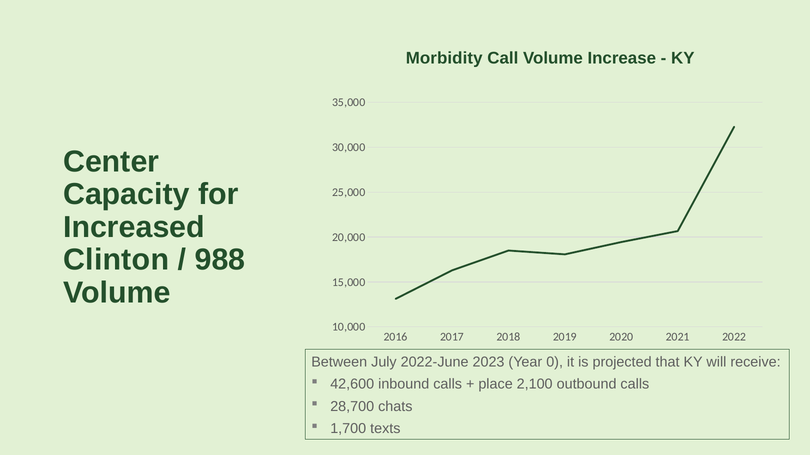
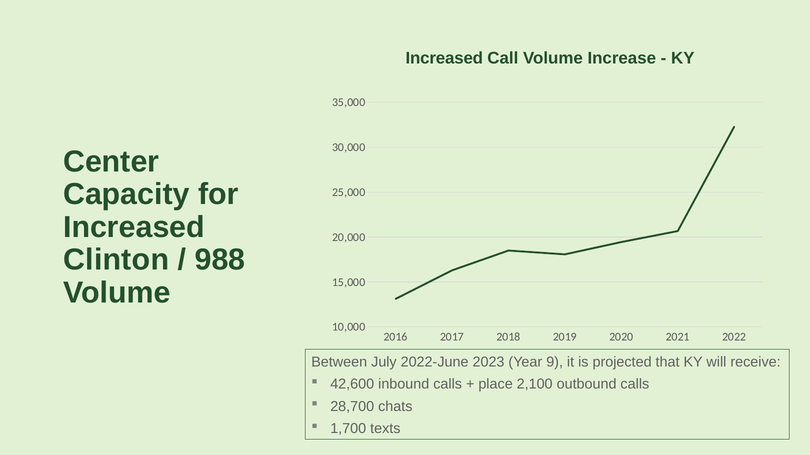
Morbidity: Morbidity -> Increased (444, 58)
0: 0 -> 9 (555, 362)
